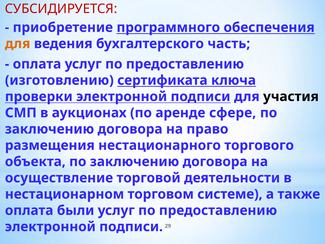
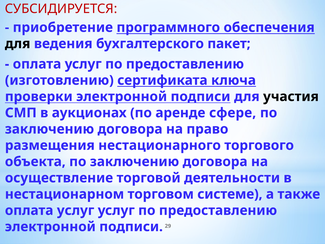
для colour: orange -> black (18, 44)
часть: часть -> пакет (229, 44)
были: были -> услуг (76, 210)
